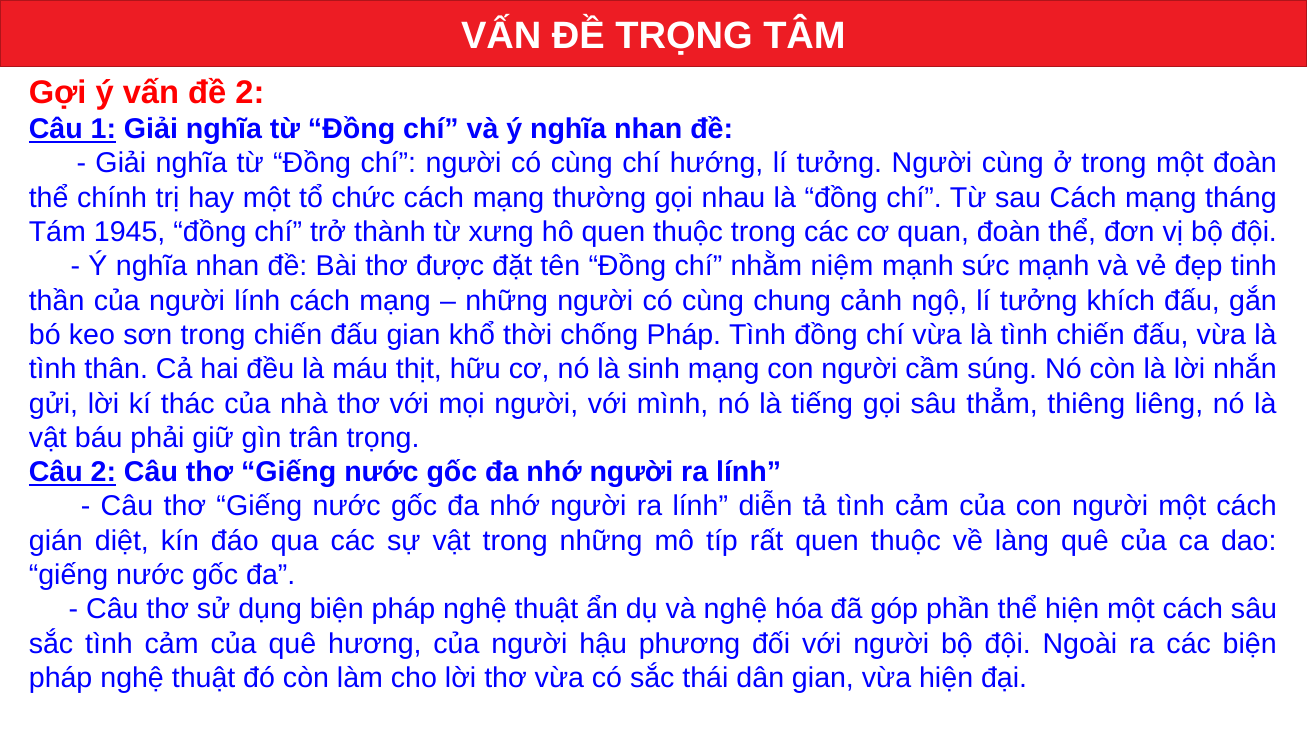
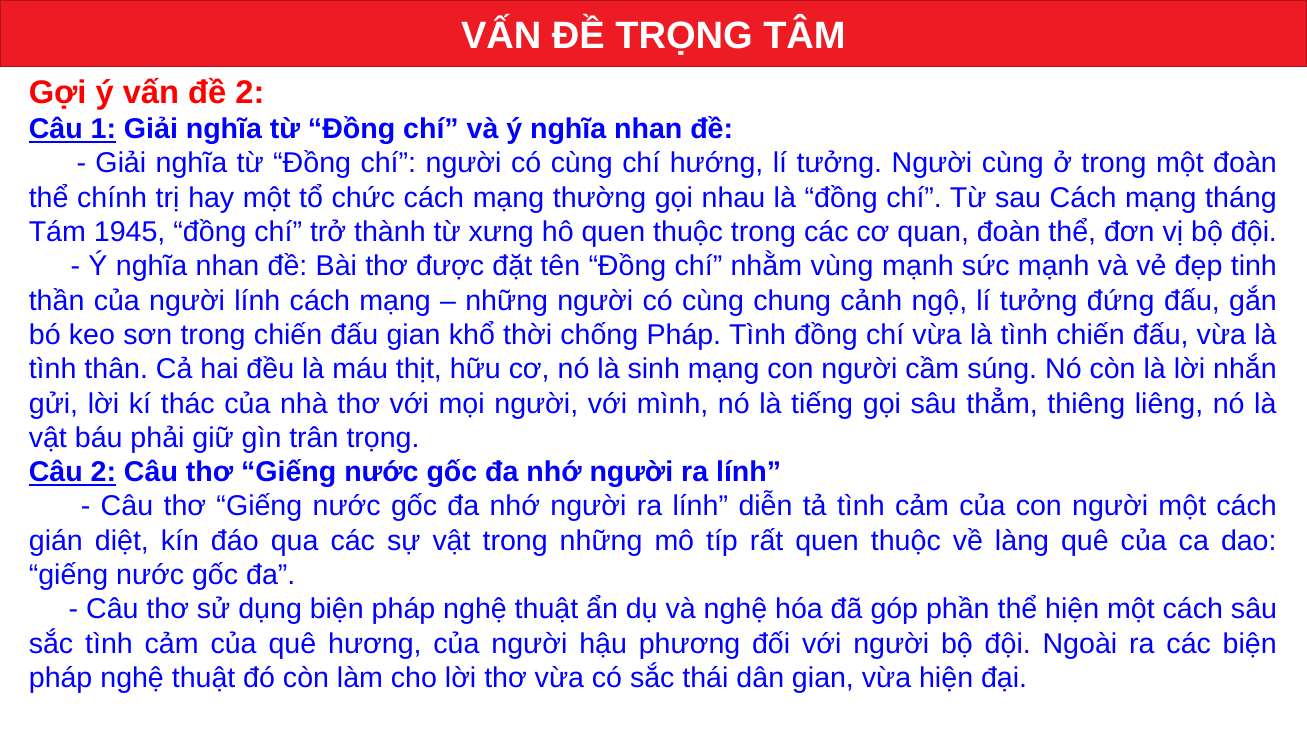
niệm: niệm -> vùng (842, 266)
khích: khích -> đứng (1121, 301)
